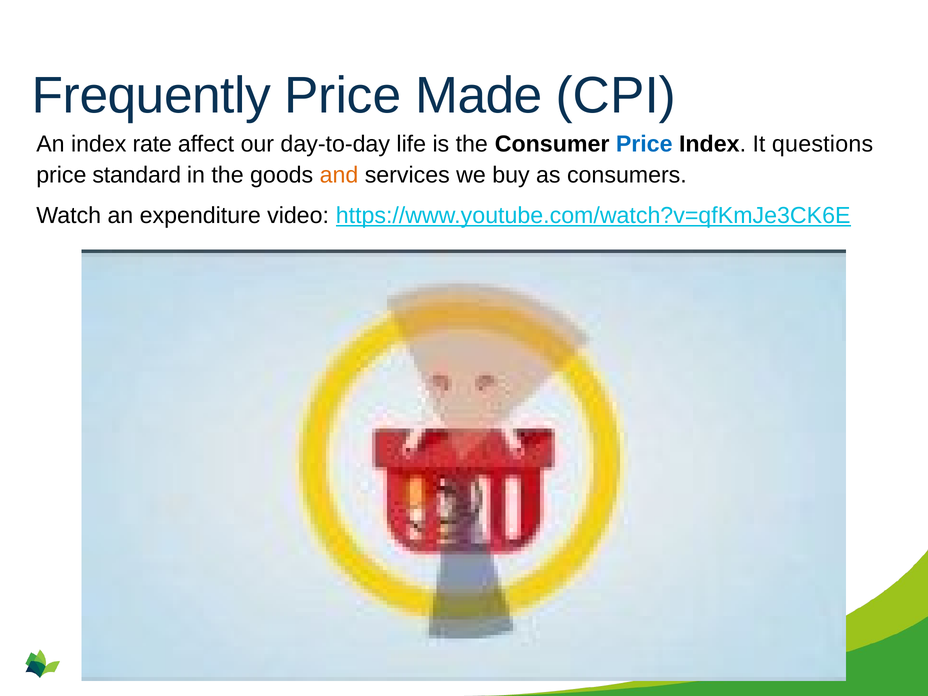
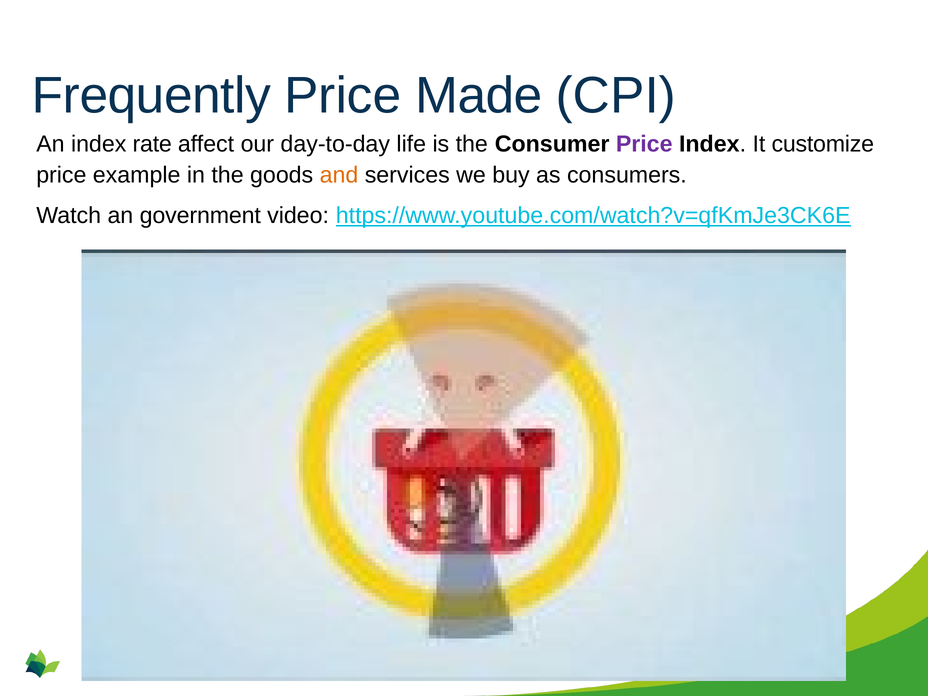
Price colour: blue -> purple (644, 144)
questions: questions -> customize (823, 144)
standard: standard -> example (137, 175)
expenditure: expenditure -> government (200, 216)
